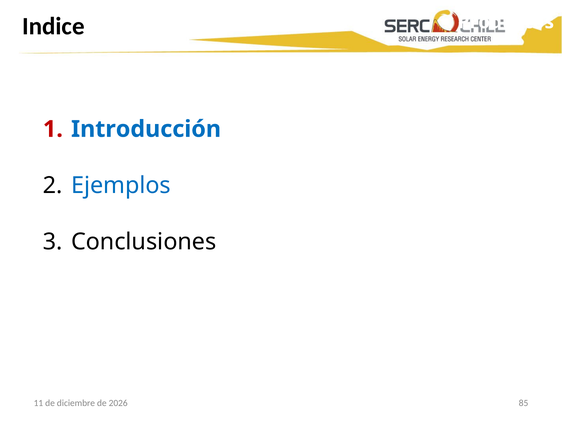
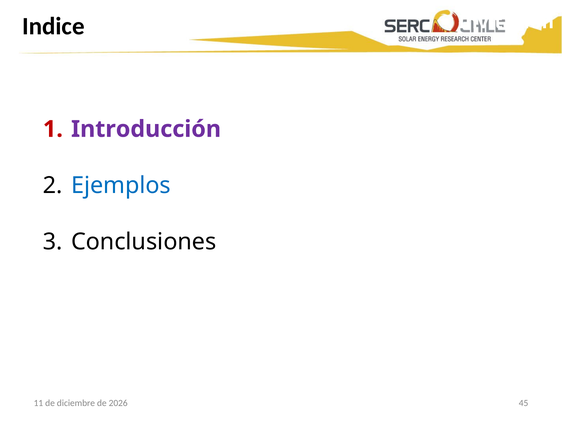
Productos: Productos -> Invitación (506, 22)
Introducción colour: blue -> purple (146, 129)
85: 85 -> 45 (524, 402)
